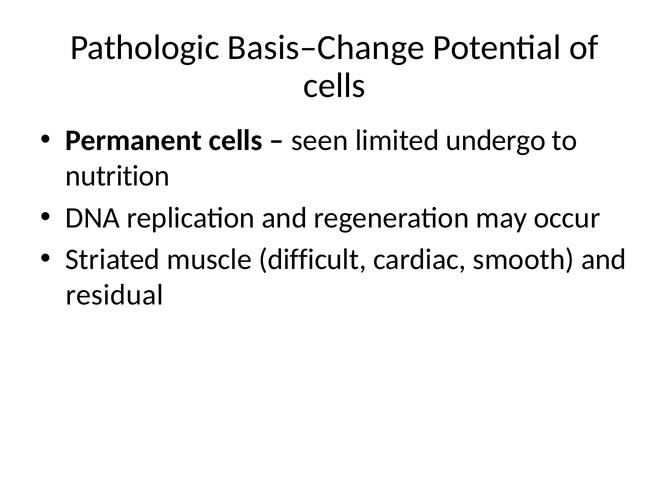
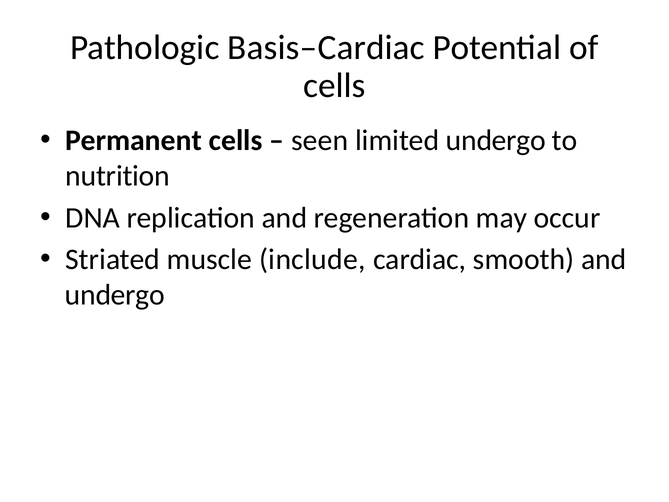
Basis–Change: Basis–Change -> Basis–Cardiac (326, 47)
difficult: difficult -> include (312, 259)
residual: residual -> undergo (115, 295)
